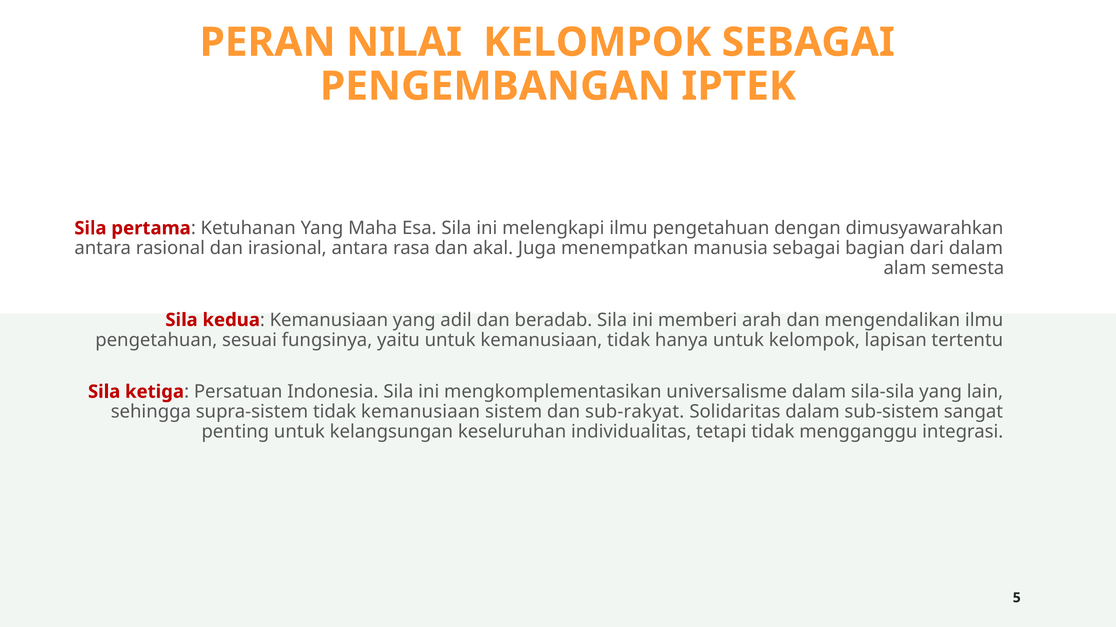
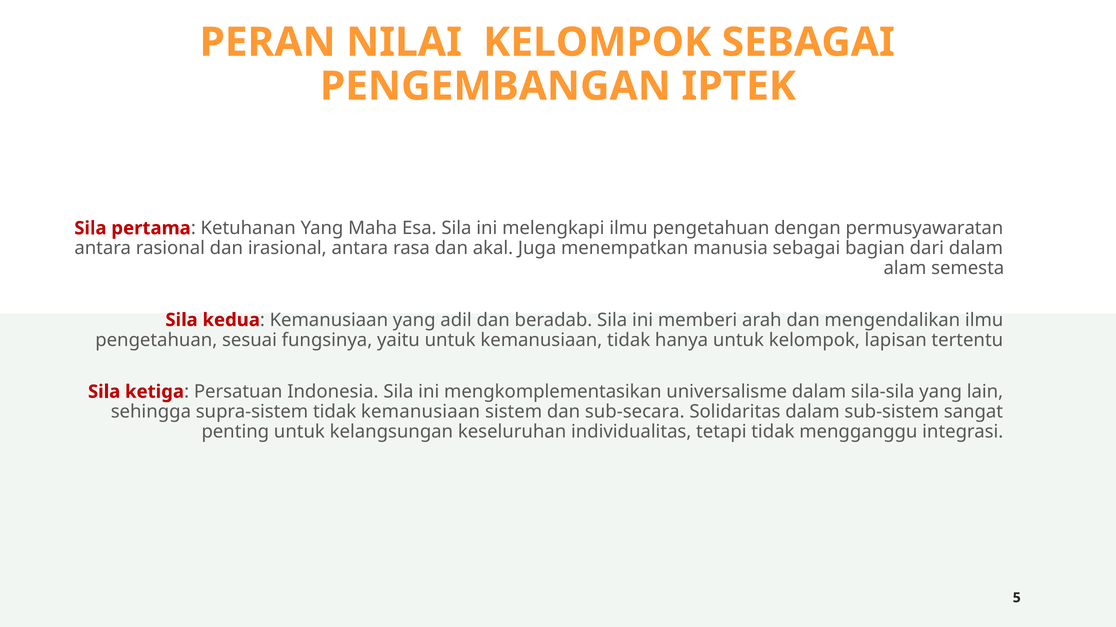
dimusyawarahkan: dimusyawarahkan -> permusyawaratan (924, 228)
sub-rakyat: sub-rakyat -> sub-secara (635, 412)
